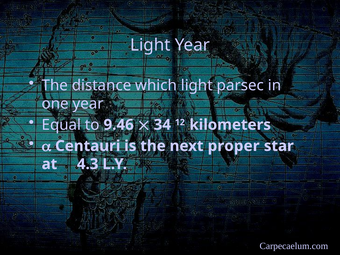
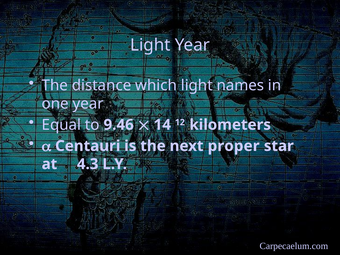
parsec: parsec -> names (240, 85)
34: 34 -> 14 (162, 125)
